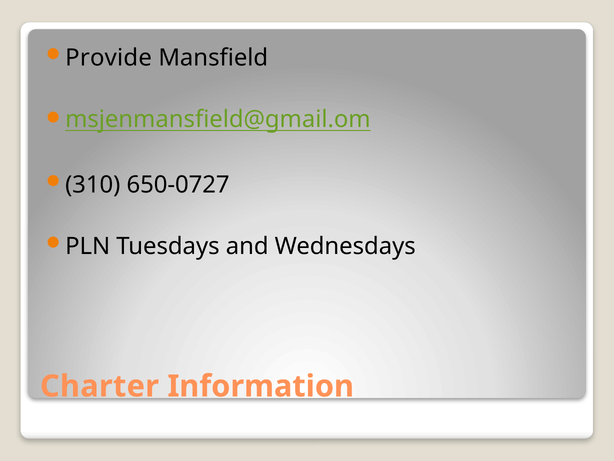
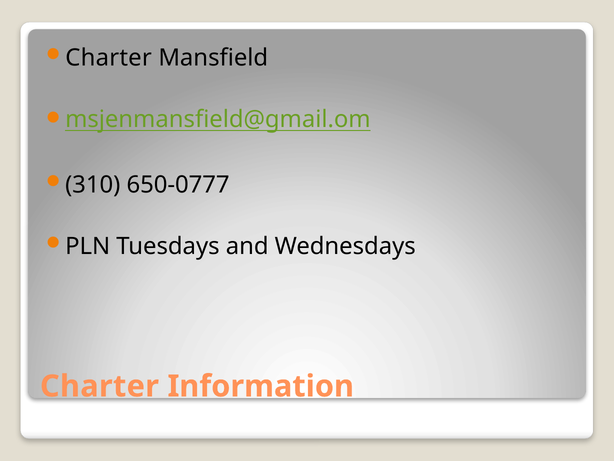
Provide: Provide -> Charter (109, 58)
650-0727: 650-0727 -> 650-0777 (178, 185)
